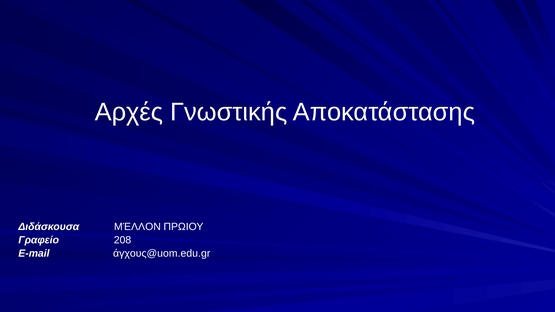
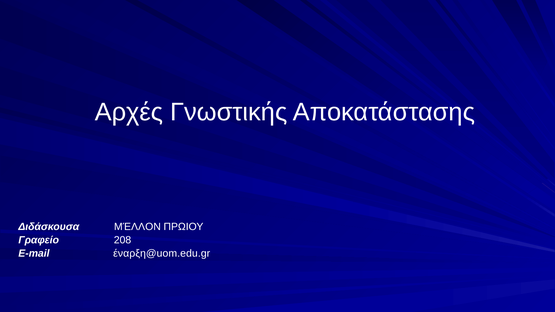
άγχους@uom.edu.gr: άγχους@uom.edu.gr -> έναρξη@uom.edu.gr (162, 253)
